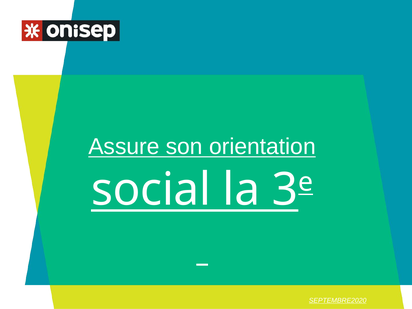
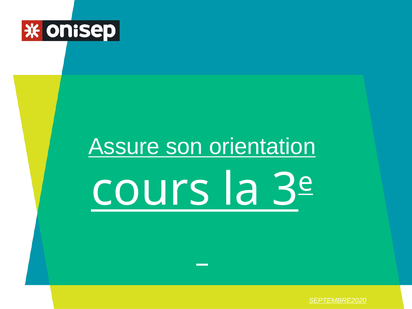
social: social -> cours (151, 190)
